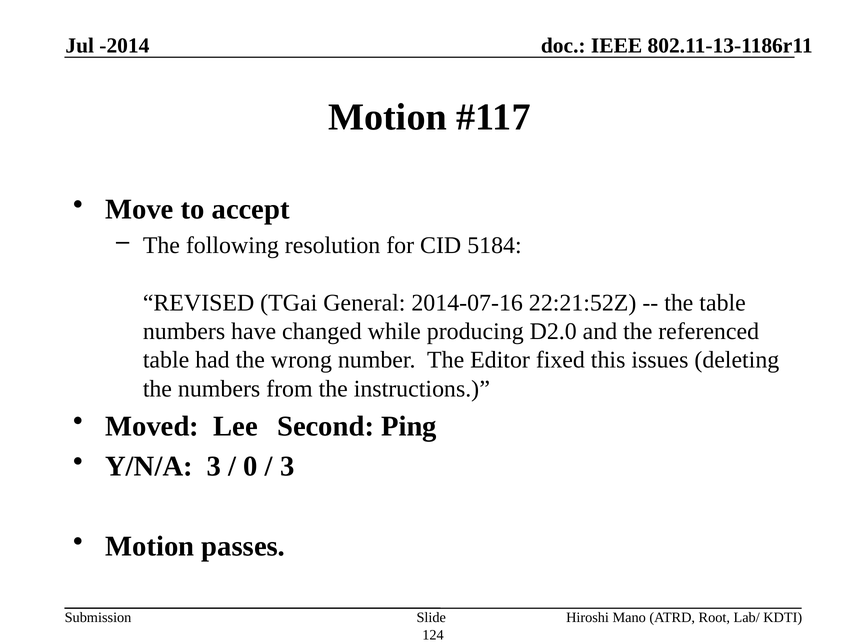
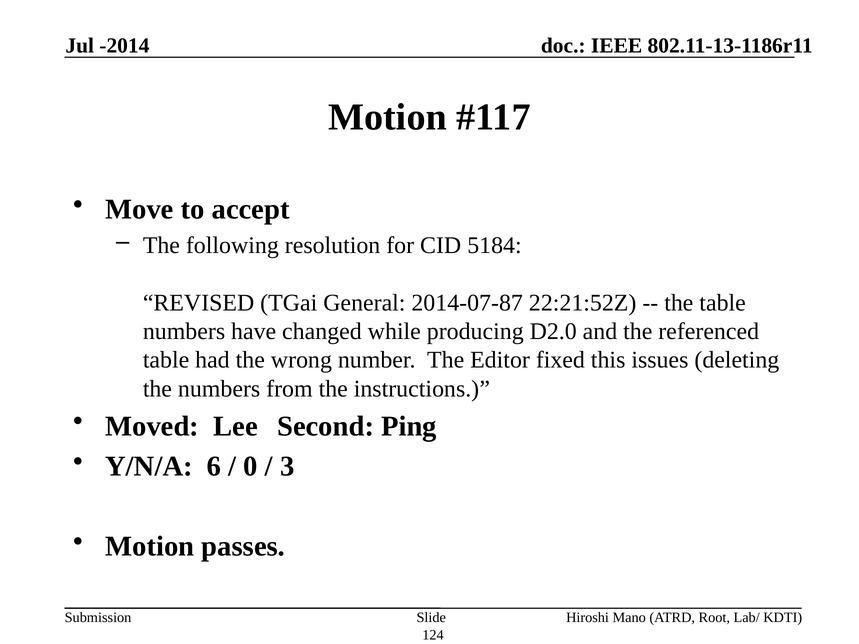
2014-07-16: 2014-07-16 -> 2014-07-87 (467, 303)
Y/N/A 3: 3 -> 6 (214, 466)
